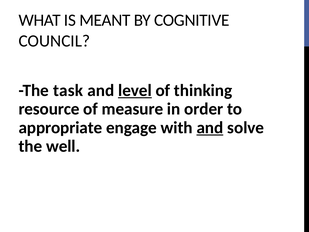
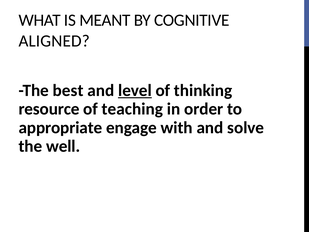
COUNCIL: COUNCIL -> ALIGNED (54, 41)
task: task -> best (68, 90)
measure: measure -> teaching (132, 109)
and underline: present -> none (210, 127)
